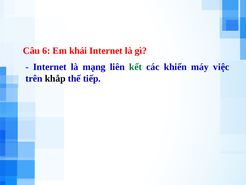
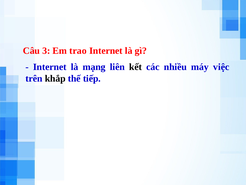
6: 6 -> 3 (46, 51)
khái: khái -> trao (78, 51)
kết colour: green -> black (136, 67)
khiển: khiển -> nhiều (175, 67)
